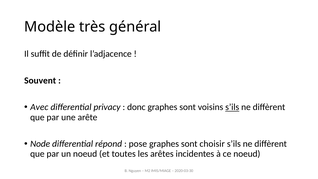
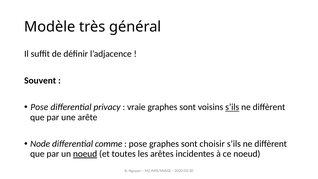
Avec: Avec -> Pose (39, 107)
donc: donc -> vraie (136, 107)
répond: répond -> comme (109, 144)
noeud underline: none -> present (85, 154)
